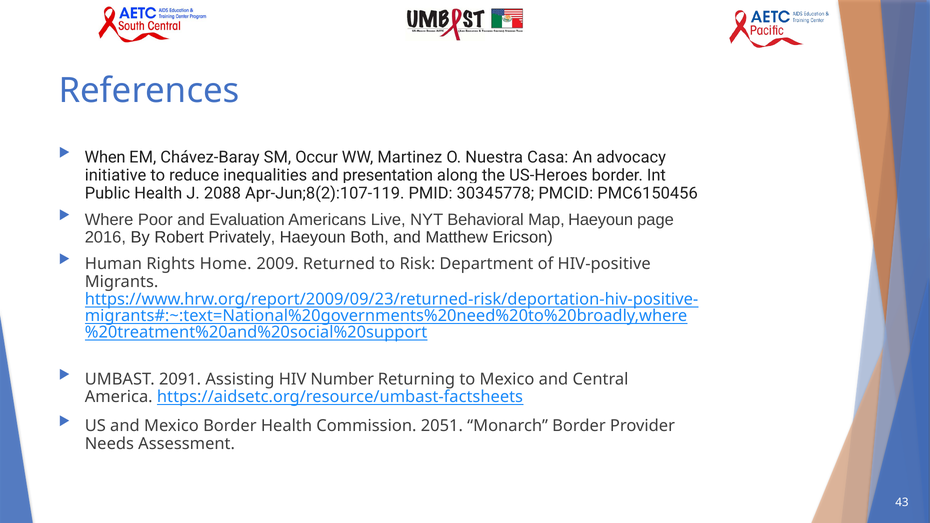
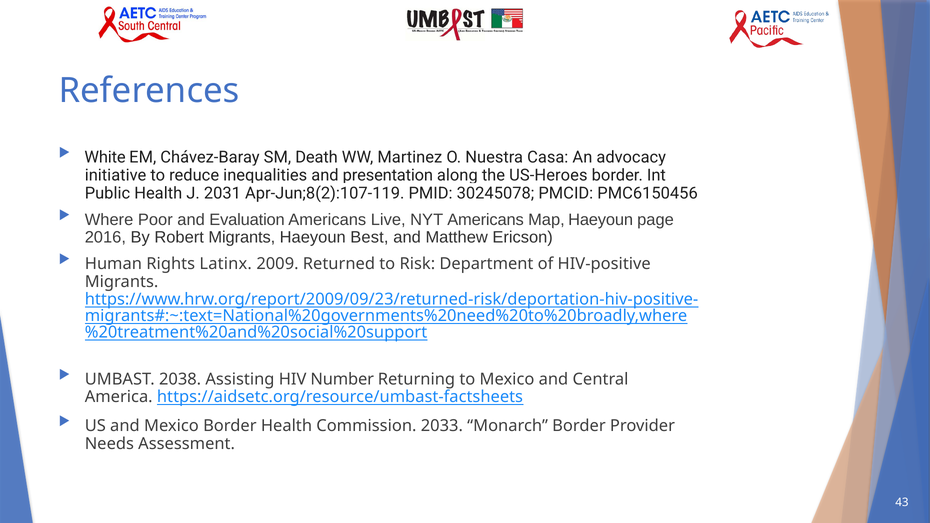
When: When -> White (105, 158)
Occur: Occur -> Death (317, 158)
2088: 2088 -> 2031 (222, 193)
30345778: 30345778 -> 30245078 (495, 193)
NYT Behavioral: Behavioral -> Americans (486, 220)
Robert Privately: Privately -> Migrants (242, 237)
Both: Both -> Best (369, 237)
Home: Home -> Latinx (226, 264)
2091: 2091 -> 2038 (180, 379)
2051: 2051 -> 2033 (442, 426)
